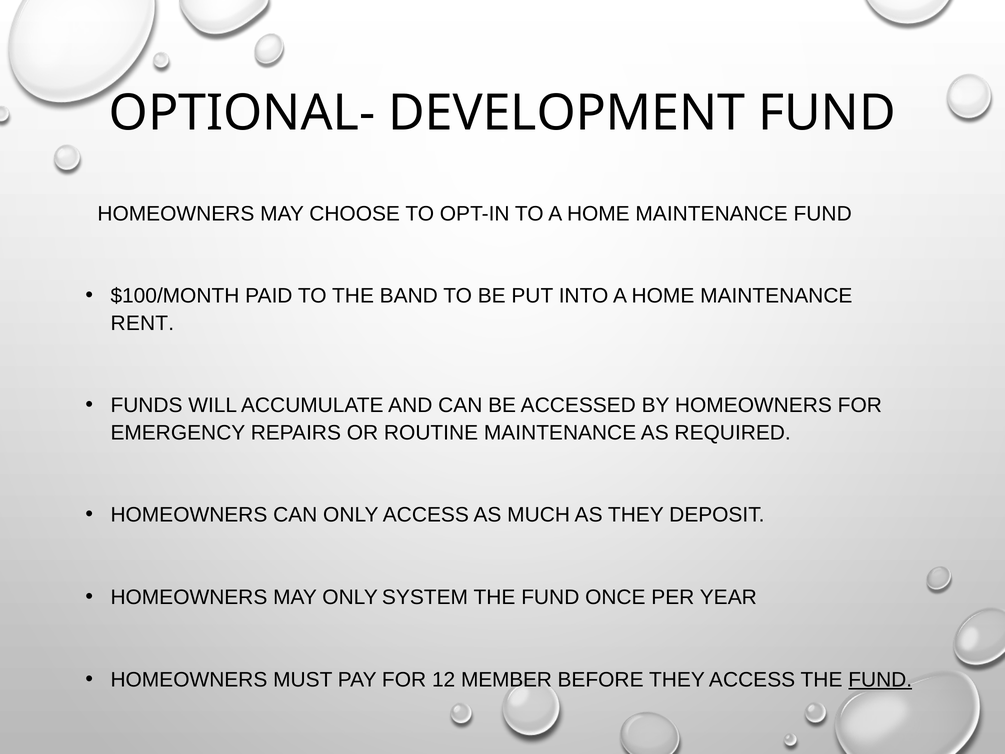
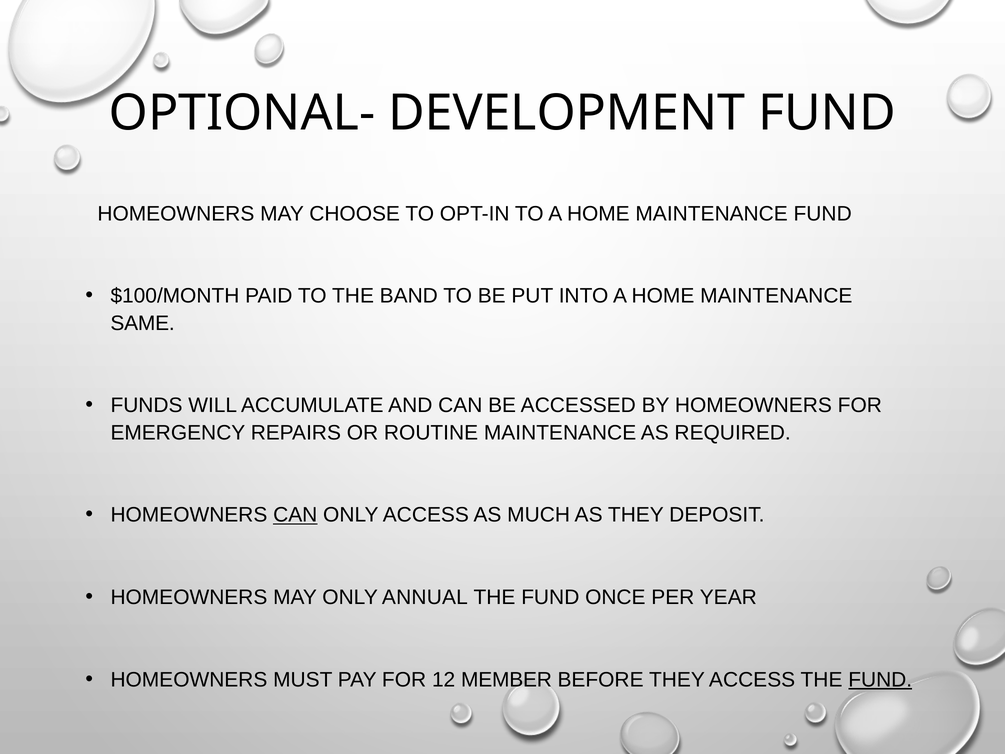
RENT: RENT -> SAME (143, 323)
CAN underline: none -> present (295, 515)
SYSTEM: SYSTEM -> ANNUAL (425, 597)
